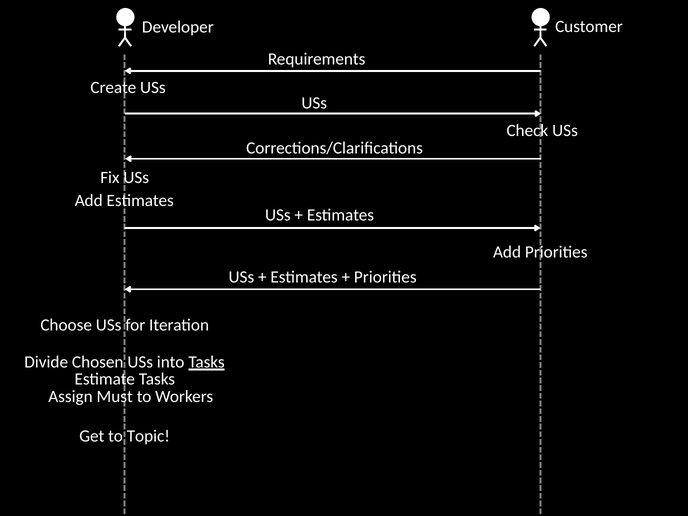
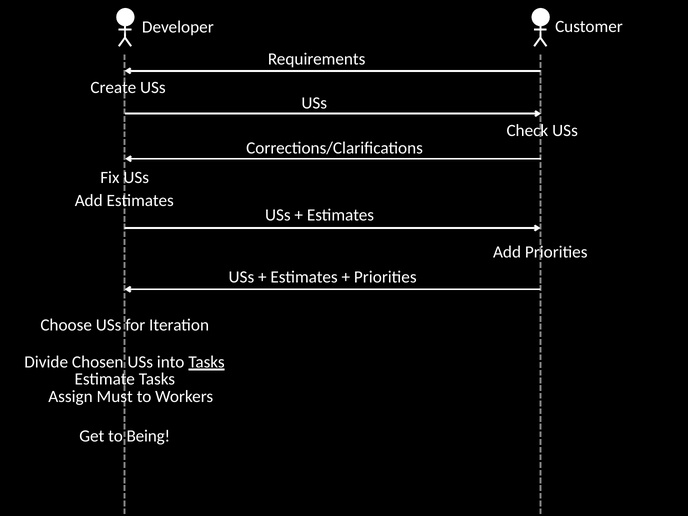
Topic: Topic -> Being (148, 436)
